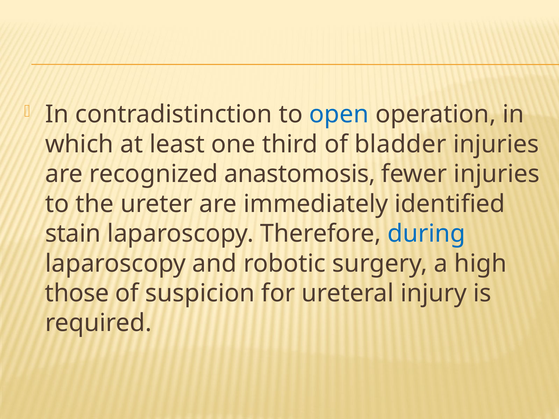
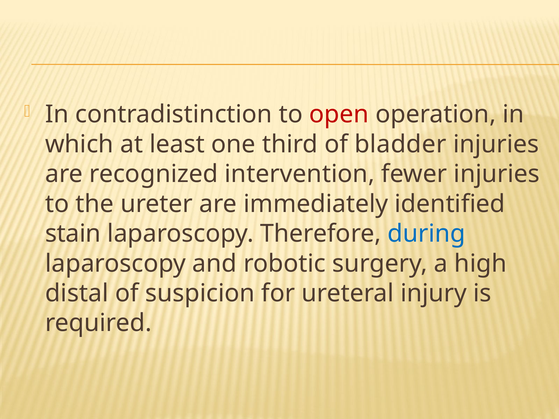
open colour: blue -> red (339, 114)
anastomosis: anastomosis -> intervention (300, 174)
those: those -> distal (77, 293)
